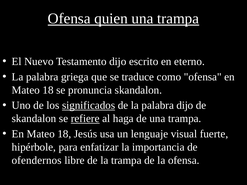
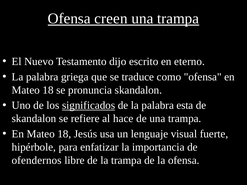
quien: quien -> creen (111, 19)
palabra dijo: dijo -> esta (185, 106)
refiere underline: present -> none (85, 119)
haga: haga -> hace (123, 119)
